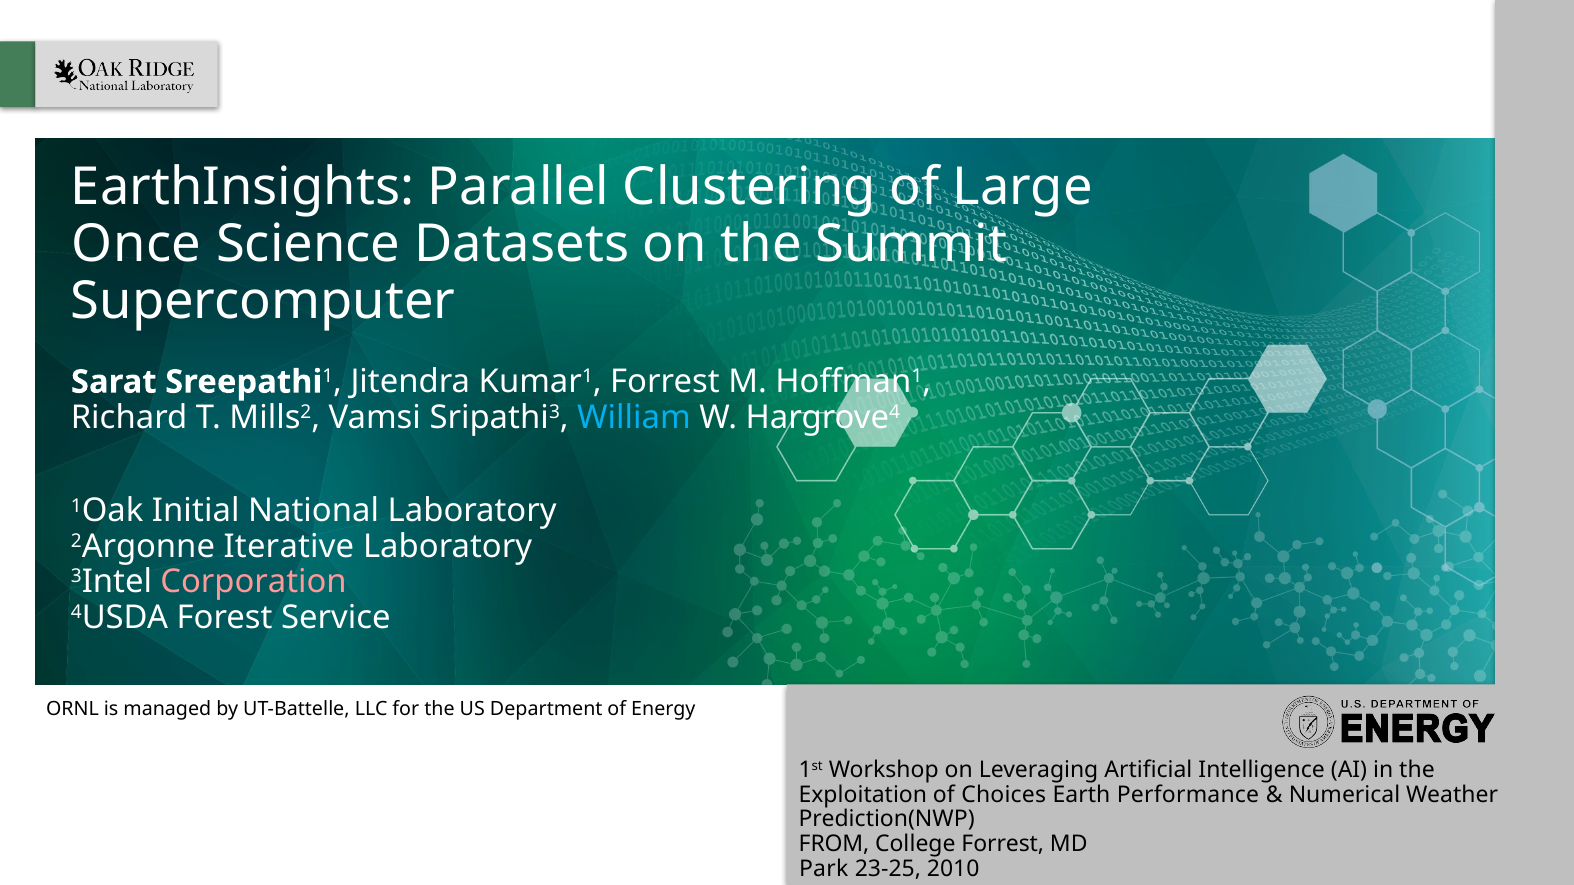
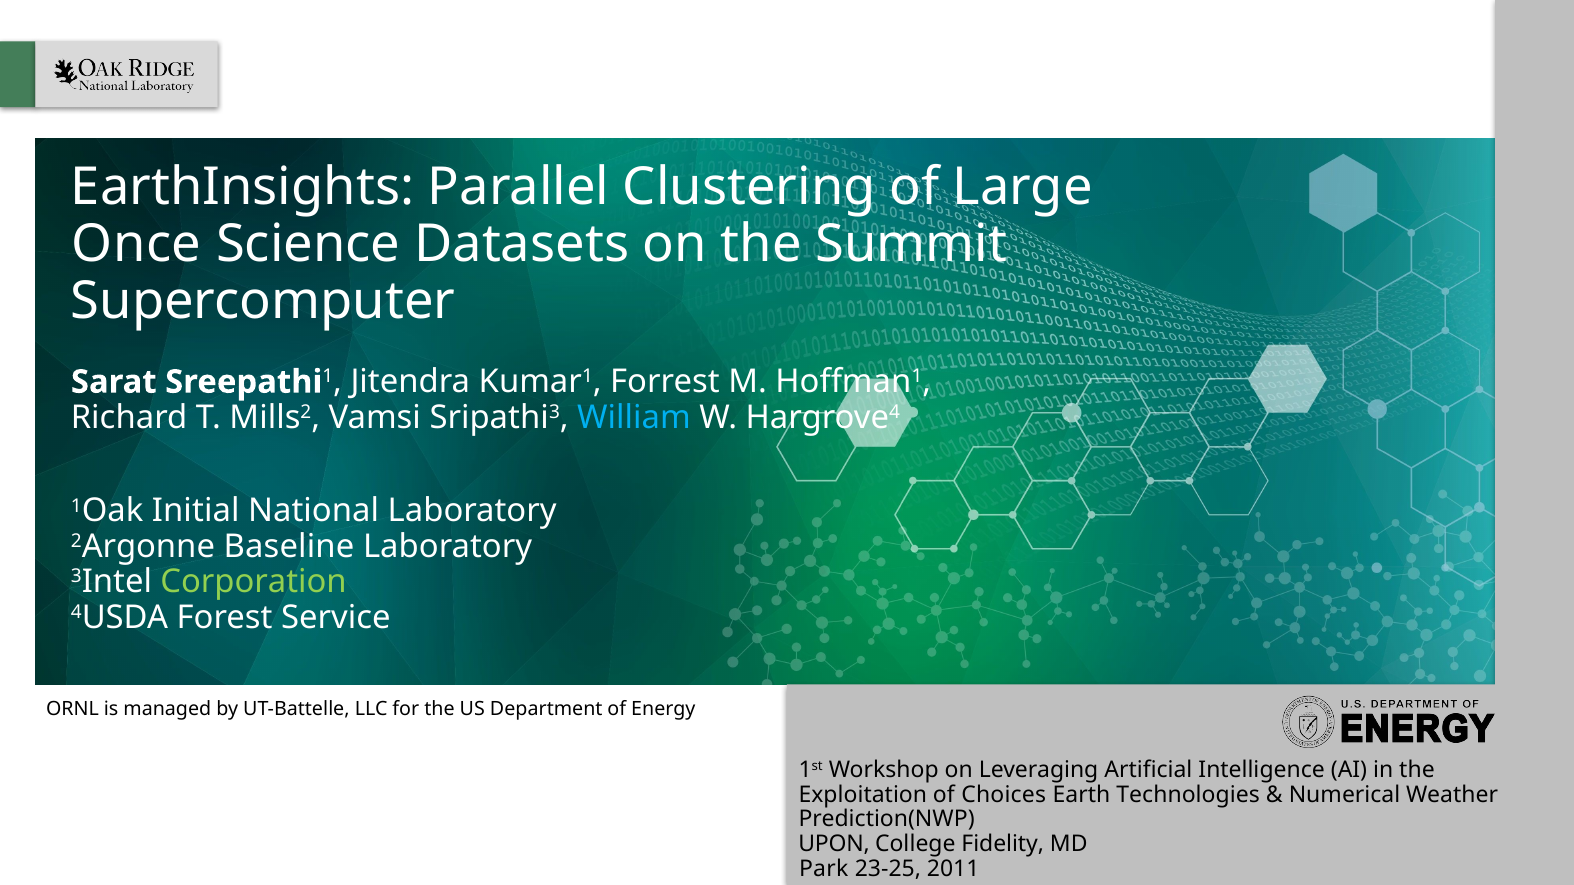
Iterative: Iterative -> Baseline (289, 547)
Corporation colour: pink -> light green (254, 582)
Performance: Performance -> Technologies (1188, 795)
FROM: FROM -> UPON (834, 844)
College Forrest: Forrest -> Fidelity (1003, 844)
2010: 2010 -> 2011 (953, 869)
